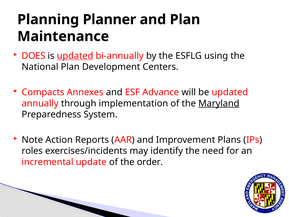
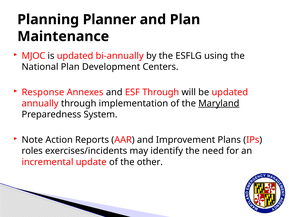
DOES: DOES -> MJOC (33, 56)
updated underline: present -> none (75, 56)
Compacts: Compacts -> Response (43, 92)
ESF Advance: Advance -> Through (161, 92)
order: order -> other (150, 162)
